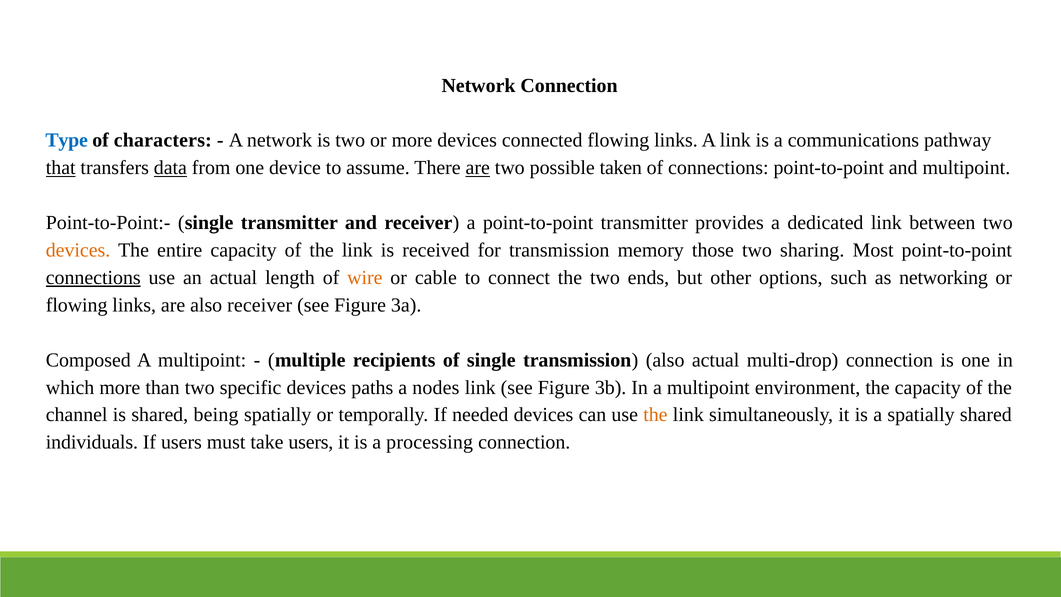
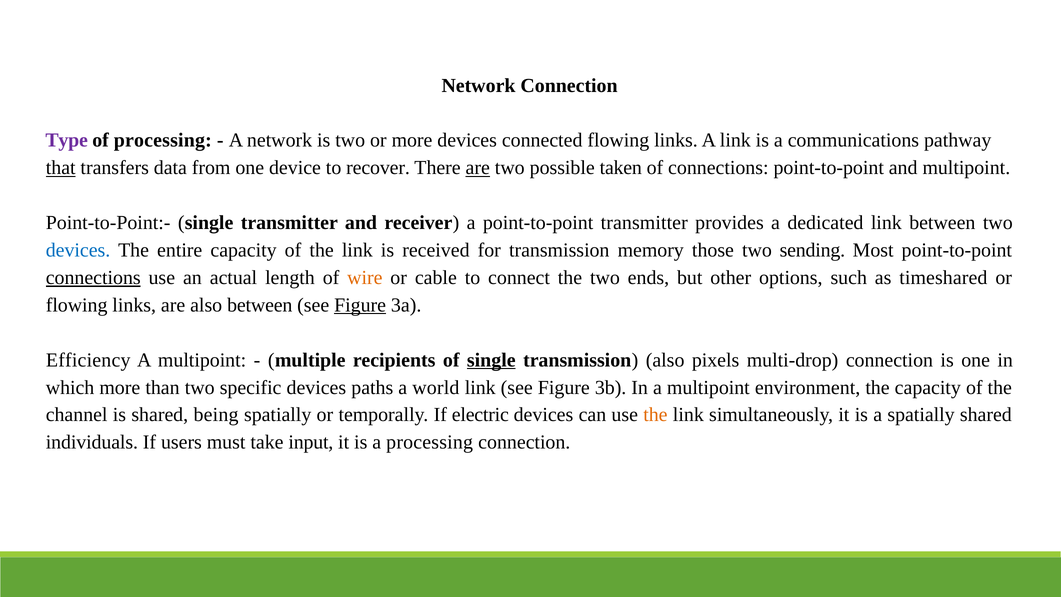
Type colour: blue -> purple (67, 140)
of characters: characters -> processing (163, 140)
data underline: present -> none (170, 168)
assume: assume -> recover (378, 168)
devices colour: orange -> blue (78, 250)
sharing: sharing -> sending (812, 250)
networking: networking -> timeshared (943, 278)
also receiver: receiver -> between (260, 305)
Figure underline: none -> present (360, 305)
Composed: Composed -> Efficiency (88, 360)
single underline: none -> present (491, 360)
also actual: actual -> pixels (716, 360)
nodes: nodes -> world (436, 387)
needed: needed -> electric (480, 415)
take users: users -> input (311, 442)
